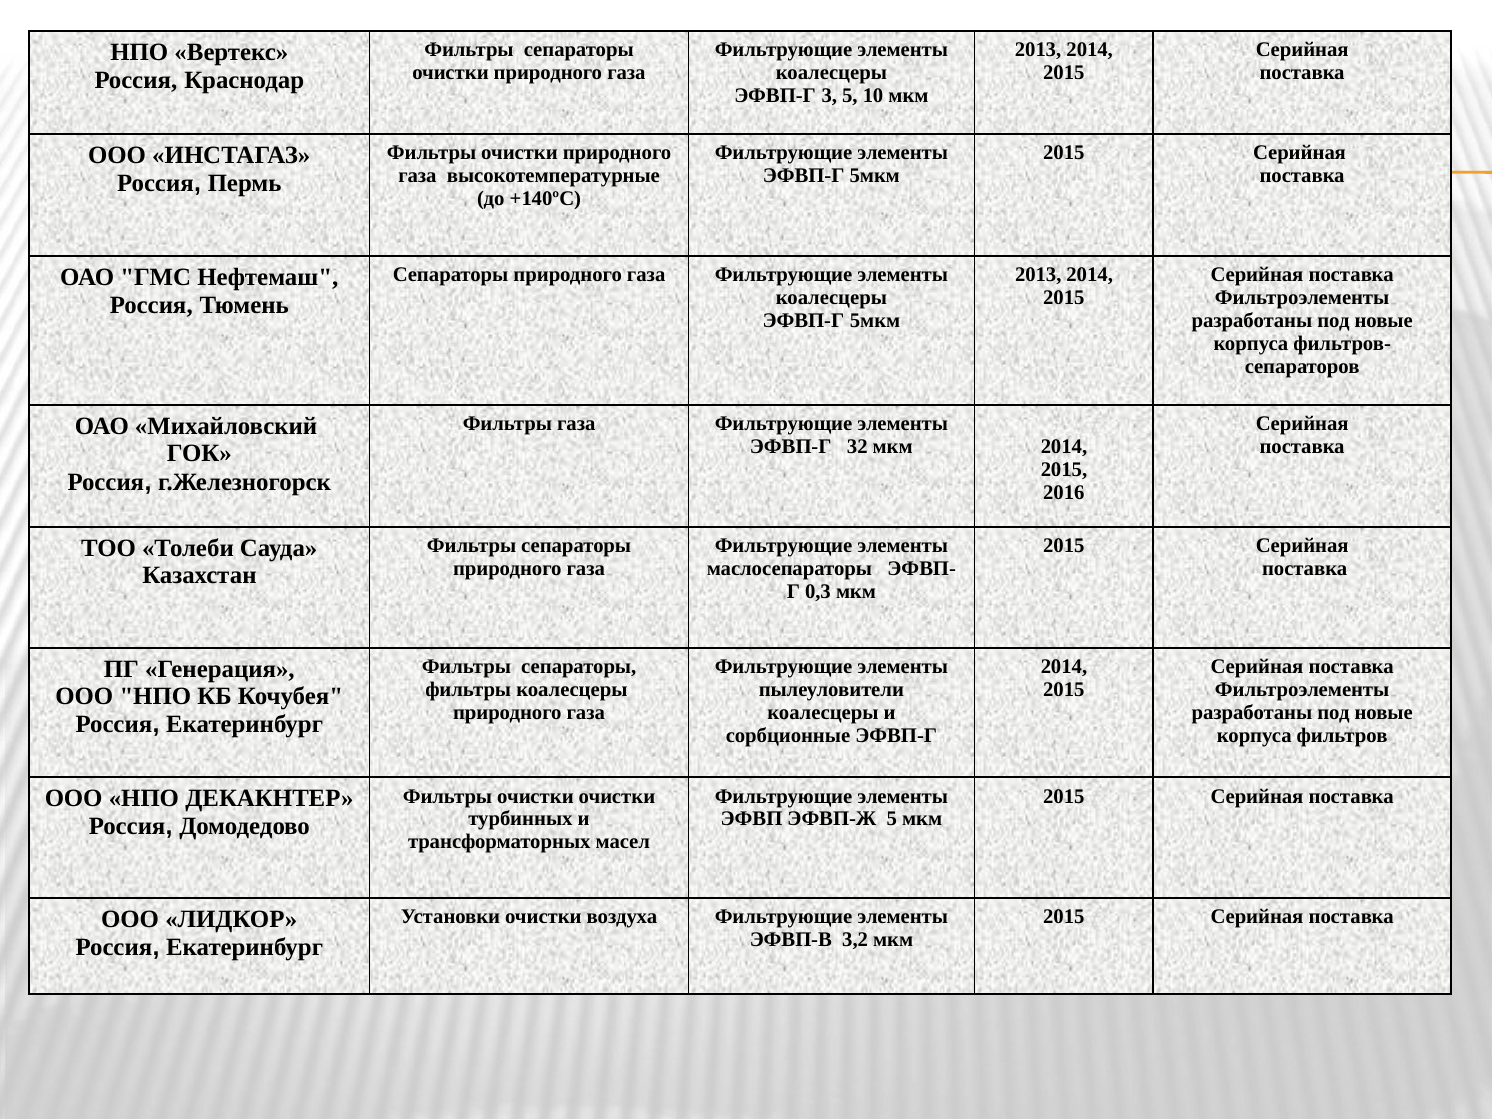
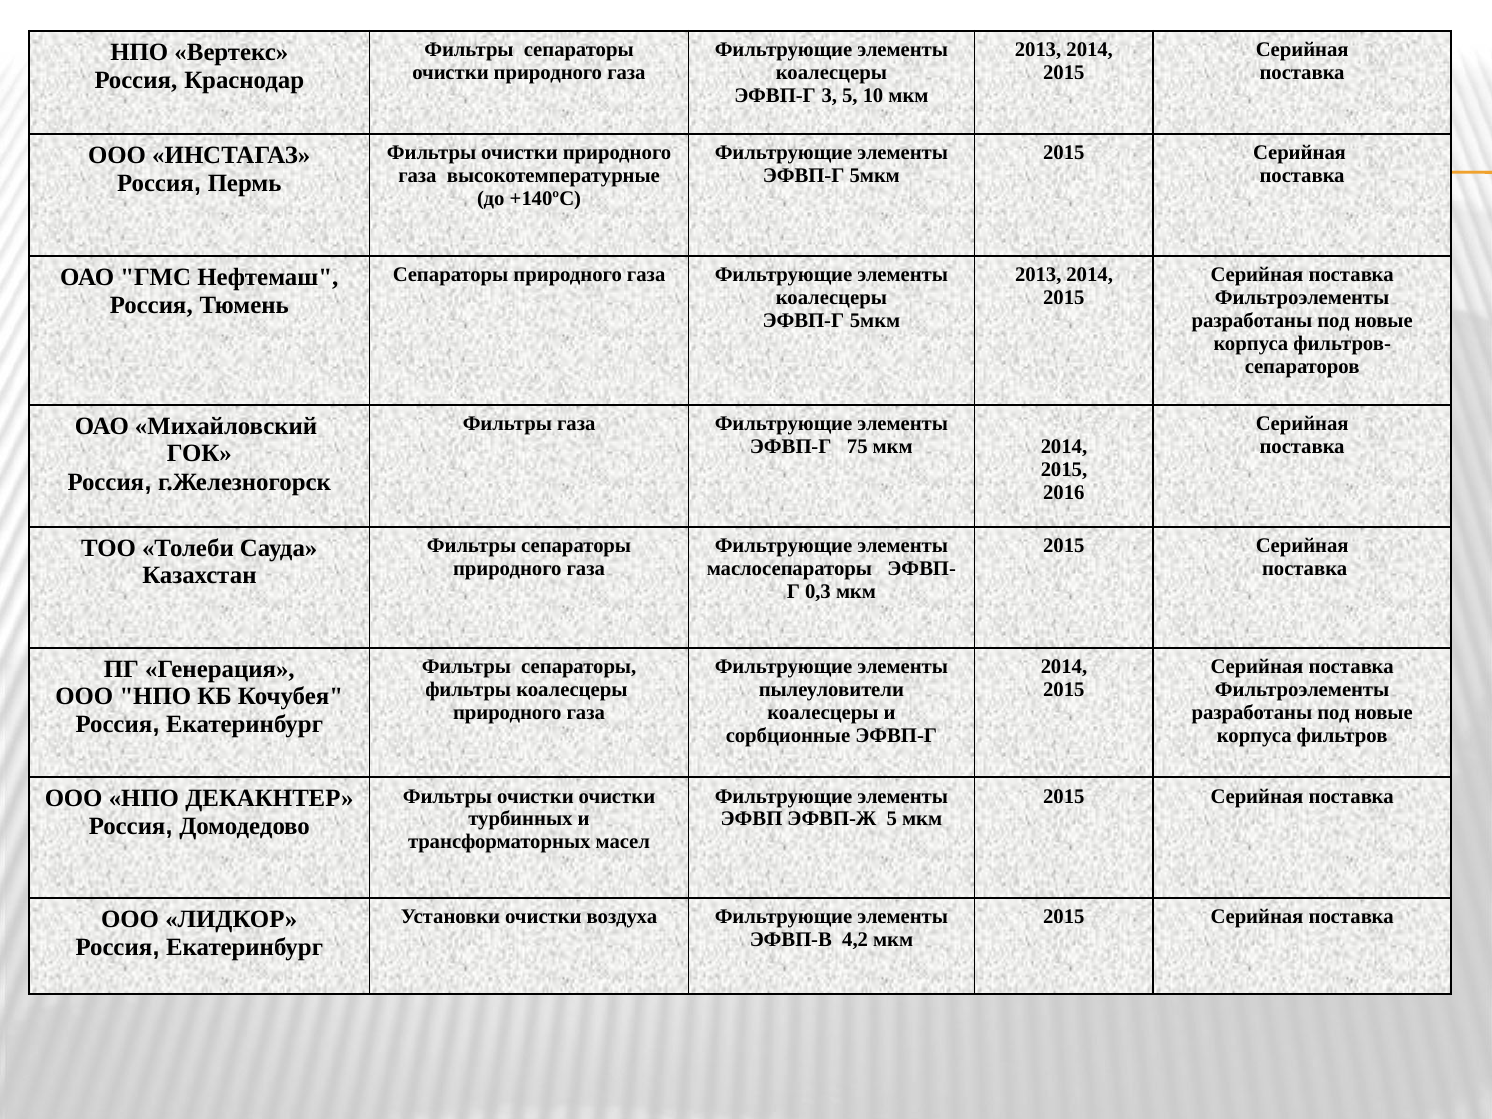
32: 32 -> 75 (857, 447)
3,2: 3,2 -> 4,2 (855, 940)
